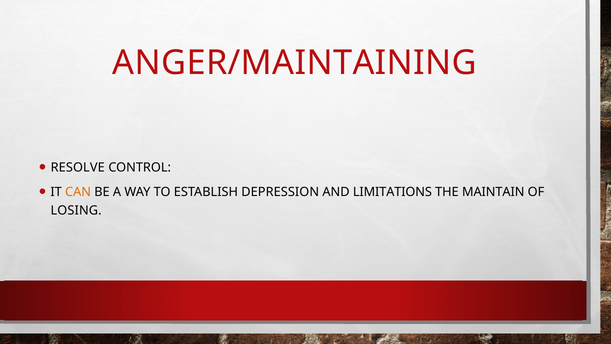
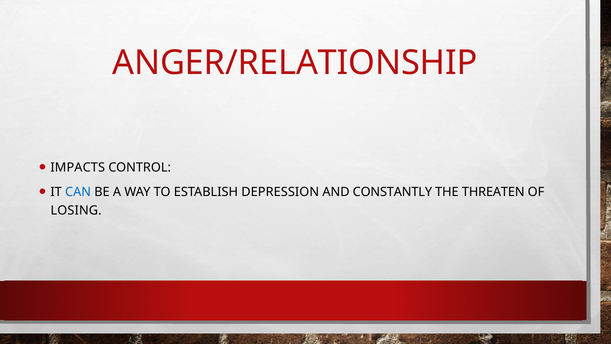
ANGER/MAINTAINING: ANGER/MAINTAINING -> ANGER/RELATIONSHIP (295, 63)
RESOLVE: RESOLVE -> IMPACTS (78, 167)
CAN colour: orange -> blue (78, 192)
LIMITATIONS: LIMITATIONS -> CONSTANTLY (392, 192)
MAINTAIN: MAINTAIN -> THREATEN (493, 192)
